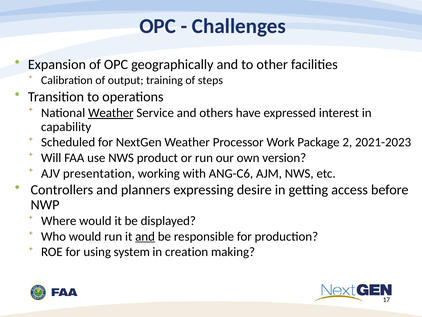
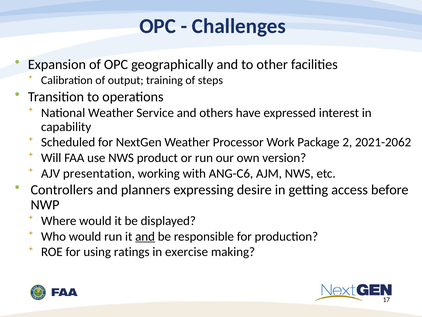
Weather underline: present -> none (111, 113)
2021-2023: 2021-2023 -> 2021-2062 (383, 142)
system: system -> ratings (132, 252)
creation: creation -> exercise (187, 252)
